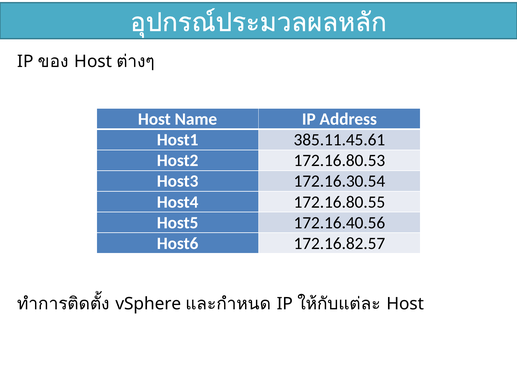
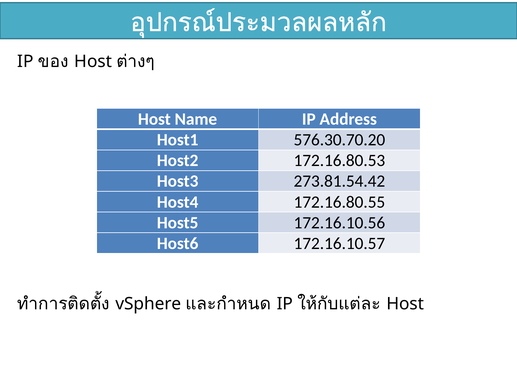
385.11.45.61: 385.11.45.61 -> 576.30.70.20 (339, 140)
172.16.30.54: 172.16.30.54 -> 273.81.54.42 (339, 181)
172.16.40.56: 172.16.40.56 -> 172.16.10.56 (339, 223)
172.16.82.57: 172.16.82.57 -> 172.16.10.57 (339, 243)
